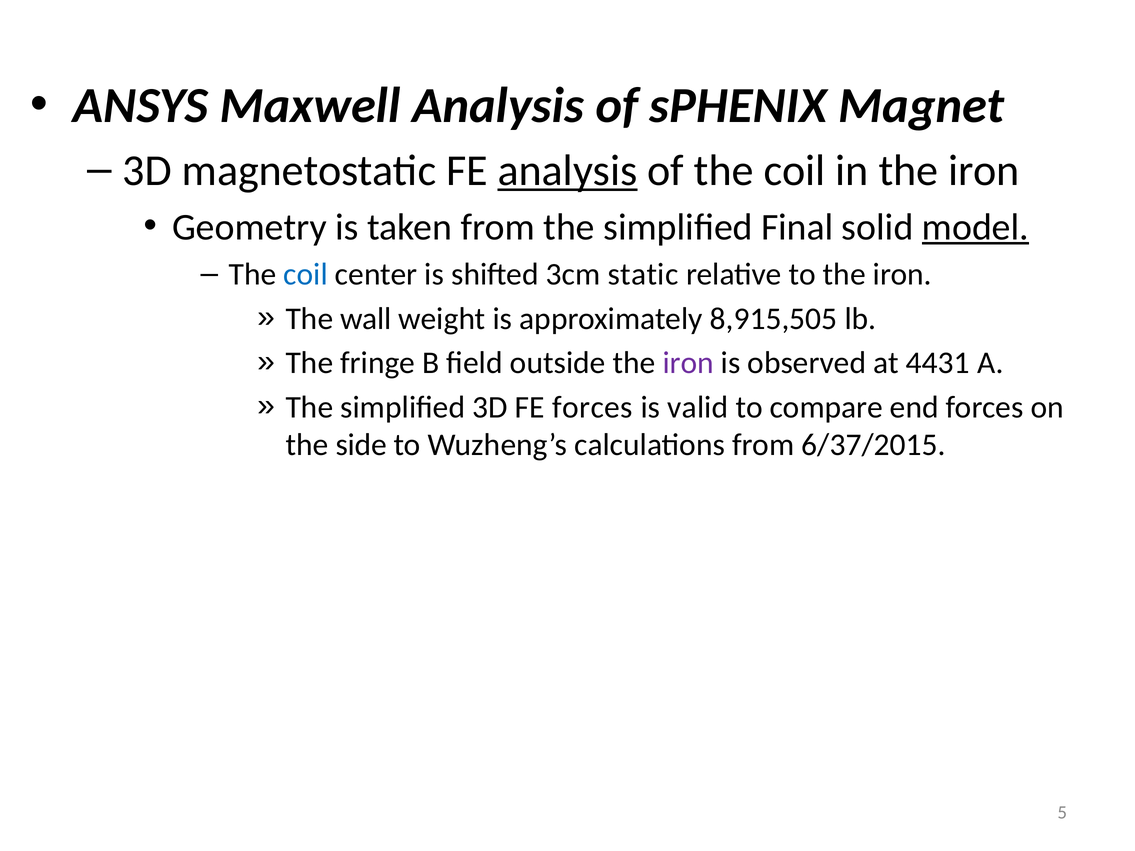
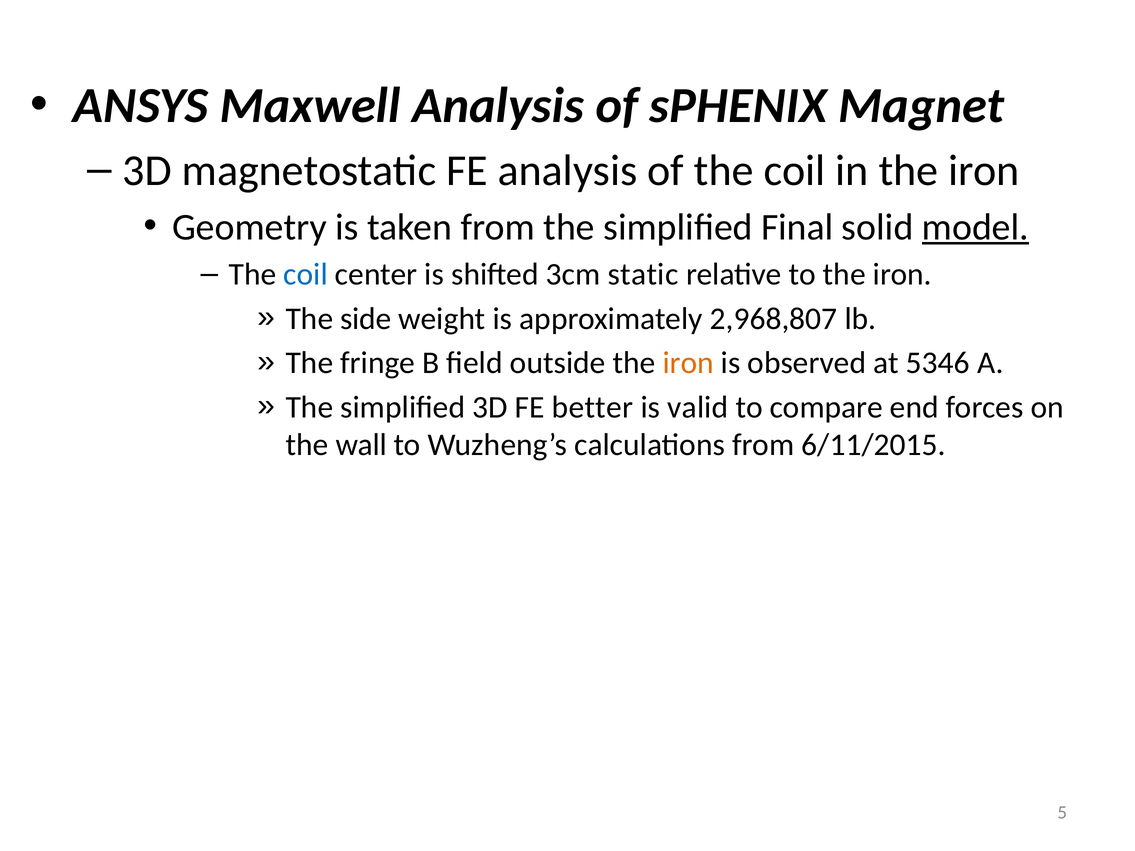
analysis underline: present -> none (568, 171)
wall: wall -> side (366, 319)
8,915,505: 8,915,505 -> 2,968,807 (774, 319)
iron colour: purple -> orange (688, 363)
4431: 4431 -> 5346 (938, 363)
FE forces: forces -> better (593, 407)
side: side -> wall (361, 445)
6/37/2015: 6/37/2015 -> 6/11/2015 (873, 445)
